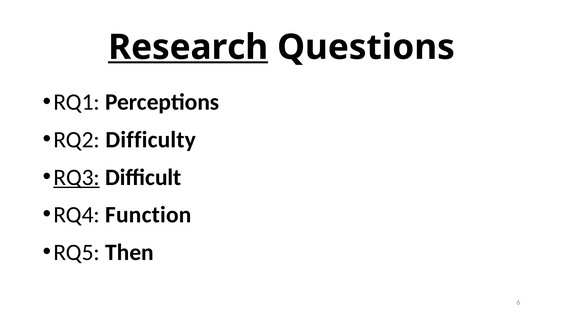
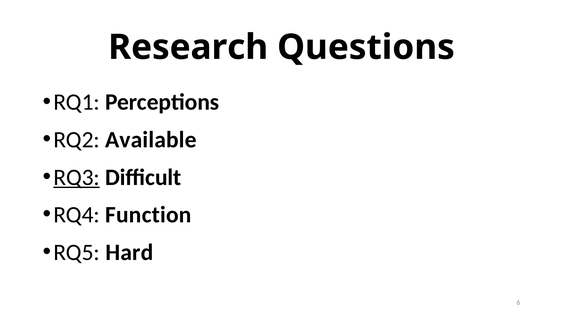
Research underline: present -> none (188, 47)
Difficulty: Difficulty -> Available (151, 140)
Then: Then -> Hard (129, 252)
